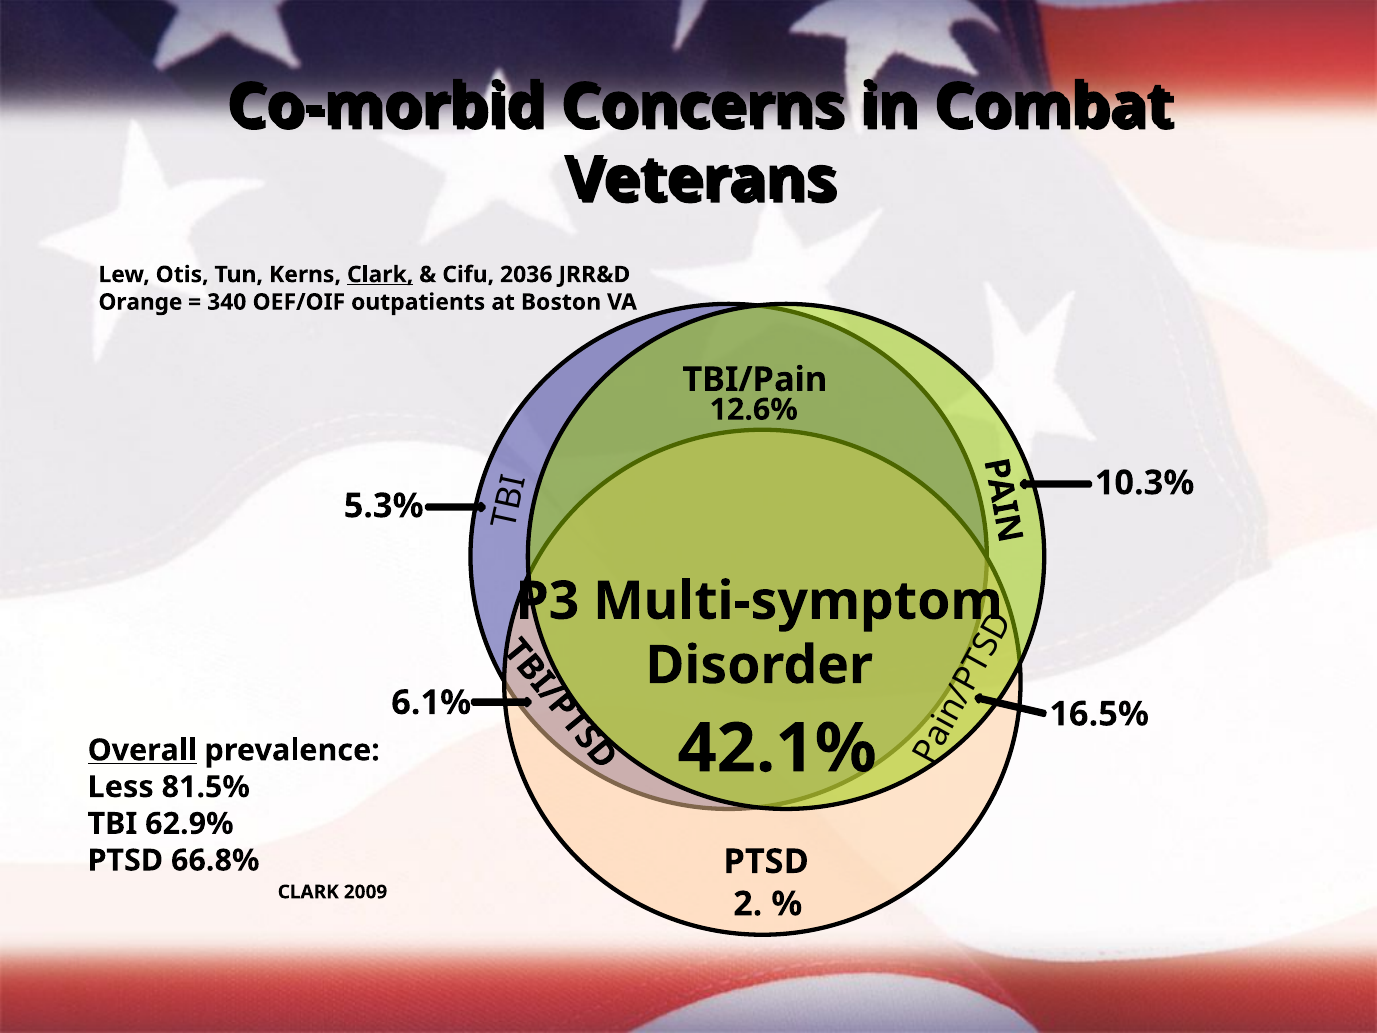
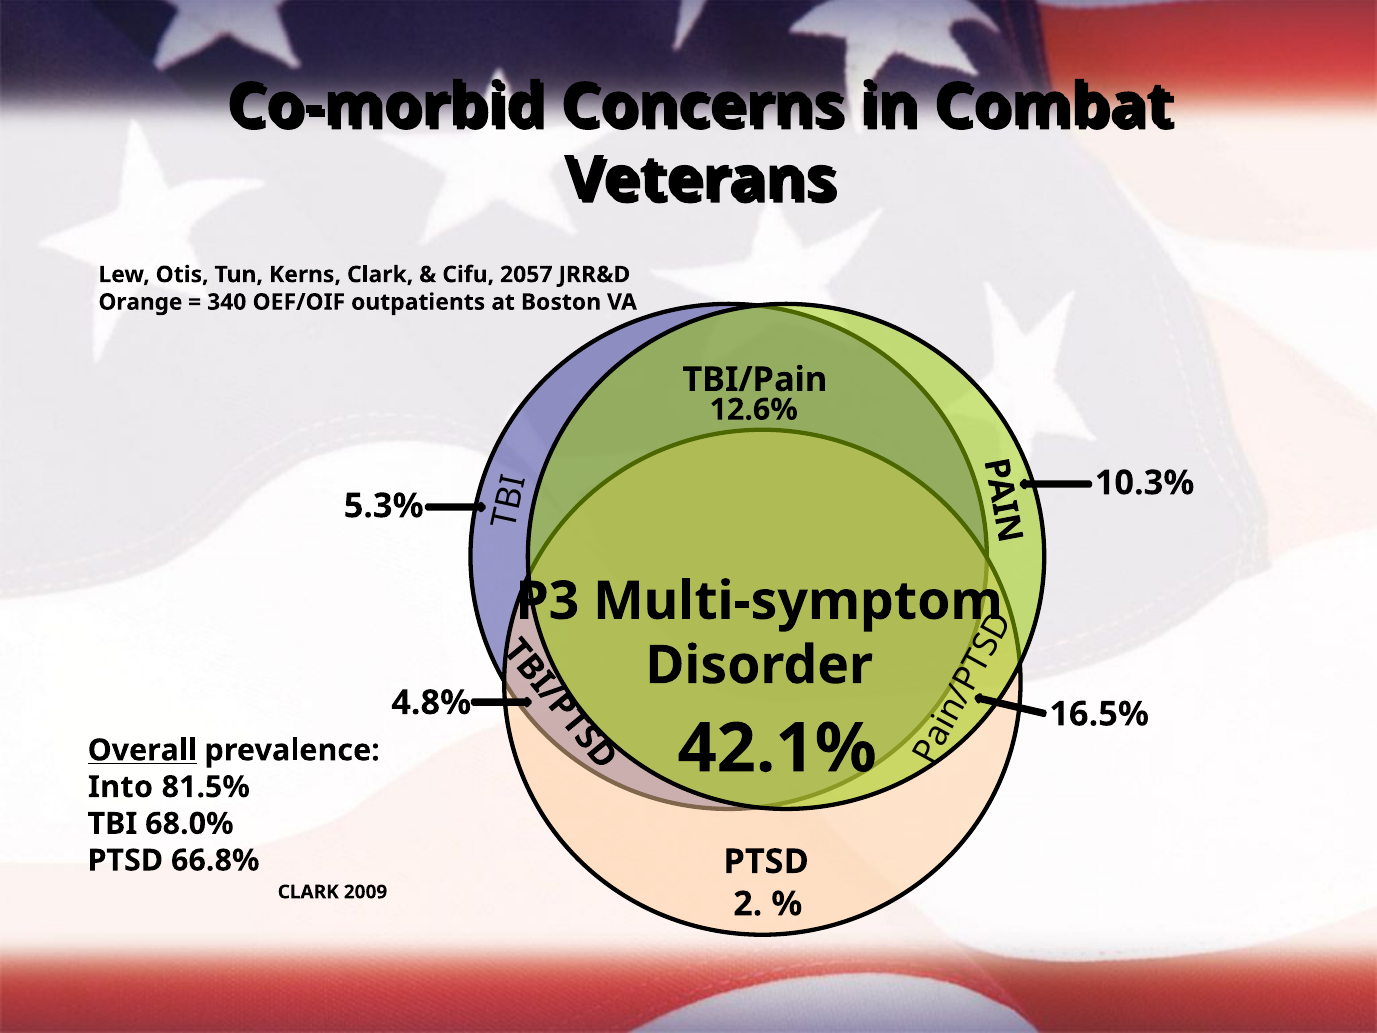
Clark underline: present -> none (380, 275)
2036: 2036 -> 2057 (526, 275)
6.1%: 6.1% -> 4.8% (431, 703)
Less: Less -> Into (121, 787)
62.9%: 62.9% -> 68.0% (189, 824)
